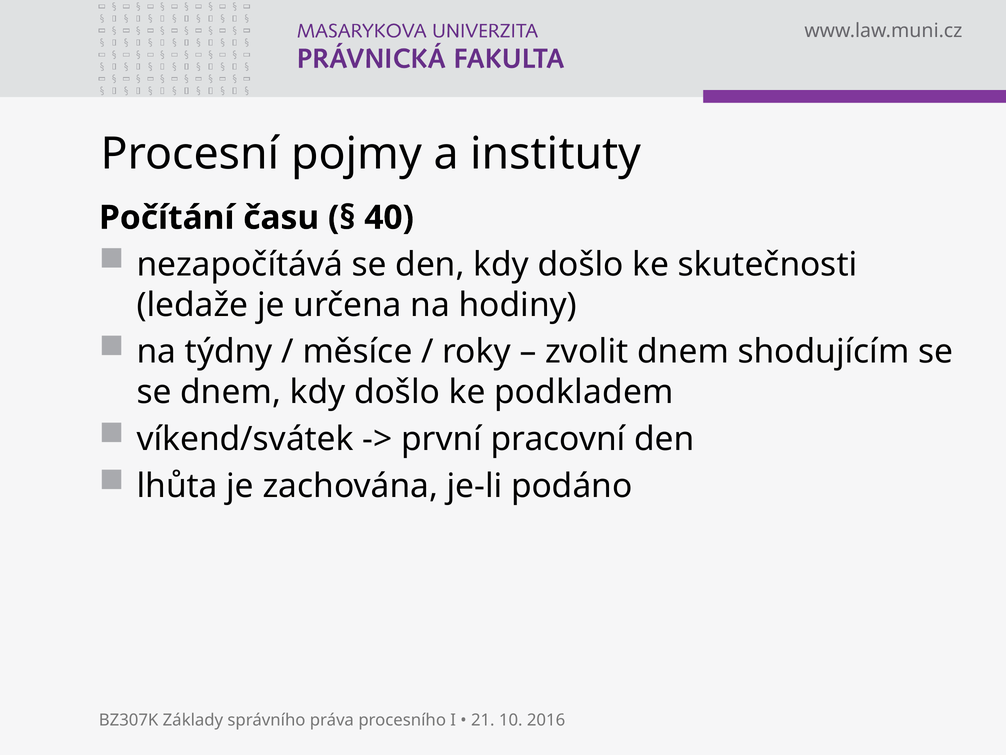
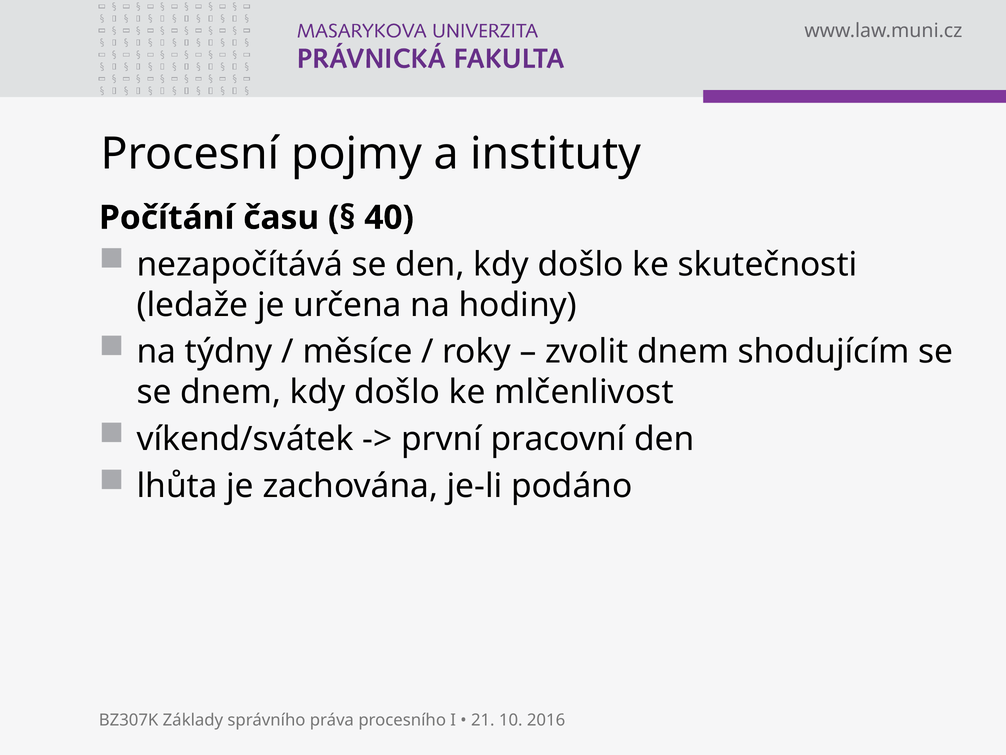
podkladem: podkladem -> mlčenlivost (584, 392)
